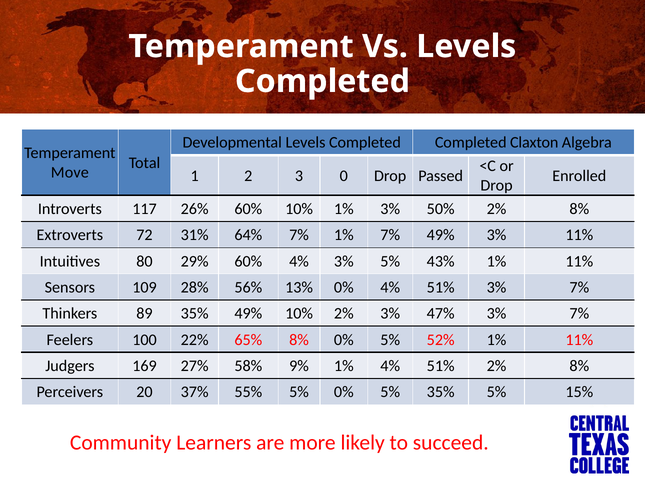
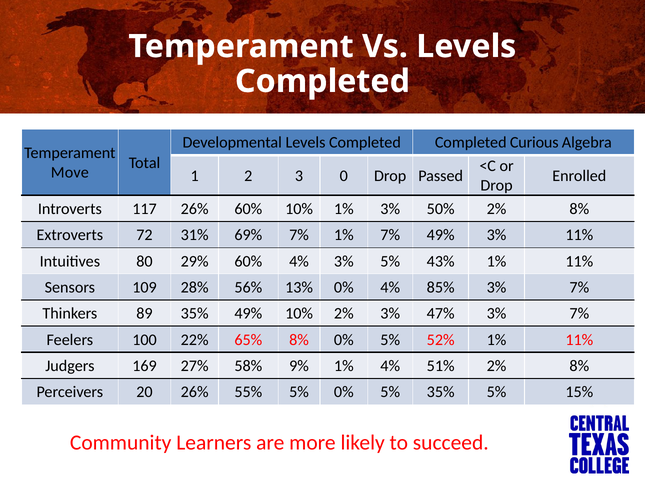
Claxton: Claxton -> Curious (534, 143)
64%: 64% -> 69% (248, 235)
0% 4% 51%: 51% -> 85% (441, 287)
20 37%: 37% -> 26% (195, 392)
